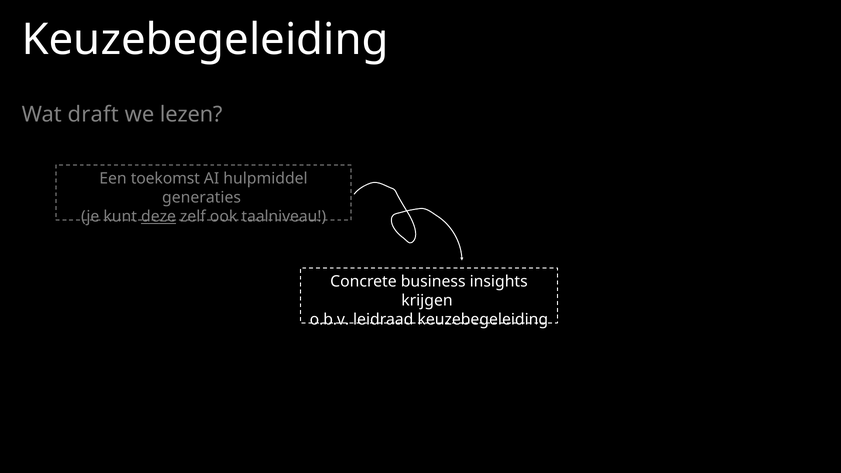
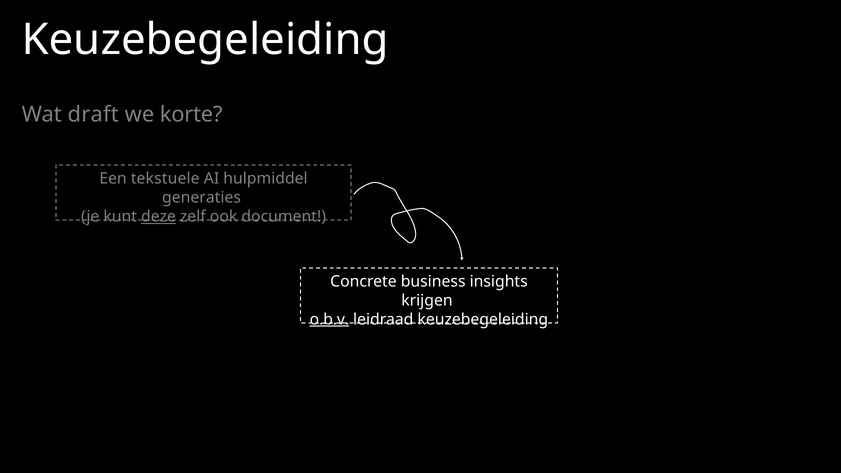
lezen: lezen -> korte (191, 115)
toekomst: toekomst -> tekstuele (165, 179)
taalniveau: taalniveau -> document (284, 217)
o.b.v underline: none -> present (329, 319)
